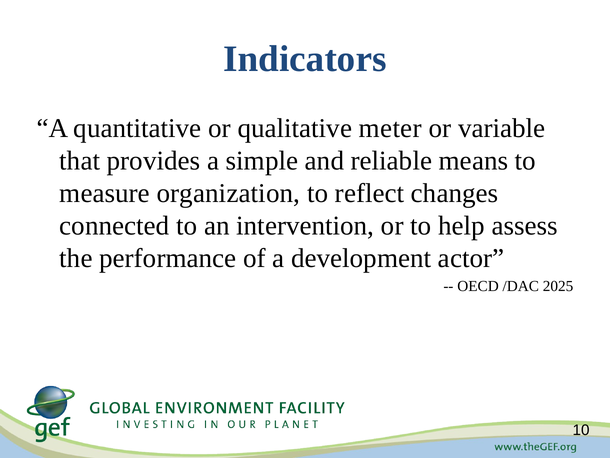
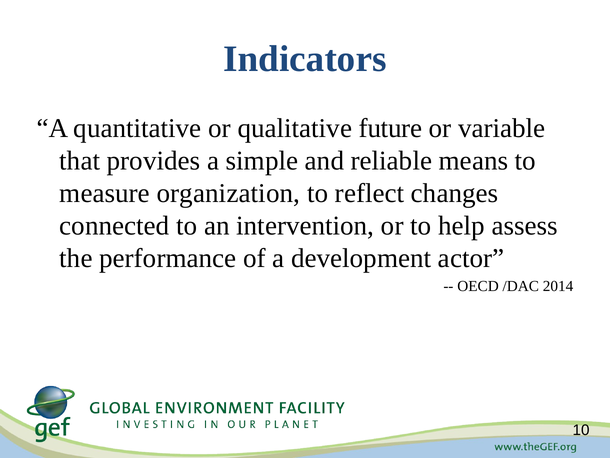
meter: meter -> future (391, 128)
2025: 2025 -> 2014 (558, 286)
